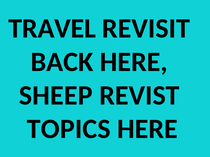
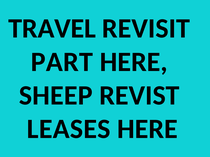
BACK: BACK -> PART (62, 62)
TOPICS: TOPICS -> LEASES (69, 129)
